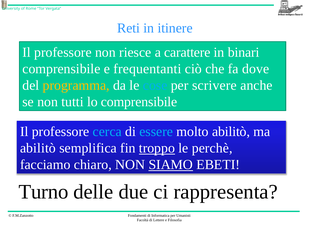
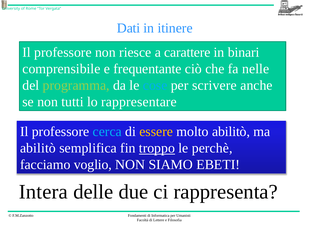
Reti: Reti -> Dati (129, 28)
frequentanti: frequentanti -> frequentante (148, 69)
dove: dove -> nelle (256, 69)
programma colour: yellow -> light green (76, 86)
lo comprensibile: comprensibile -> rappresentare (139, 102)
essere colour: light blue -> yellow (156, 132)
chiaro: chiaro -> voglio (93, 165)
SIAMO underline: present -> none (171, 165)
Turno: Turno -> Intera (43, 192)
